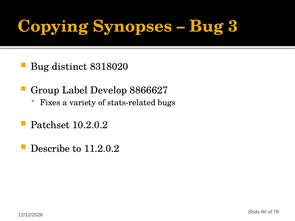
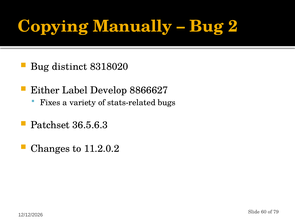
Synopses: Synopses -> Manually (133, 26)
3: 3 -> 2 (233, 26)
Group: Group -> Either (45, 90)
10.2.0.2: 10.2.0.2 -> 36.5.6.3 (90, 125)
Describe: Describe -> Changes (50, 149)
